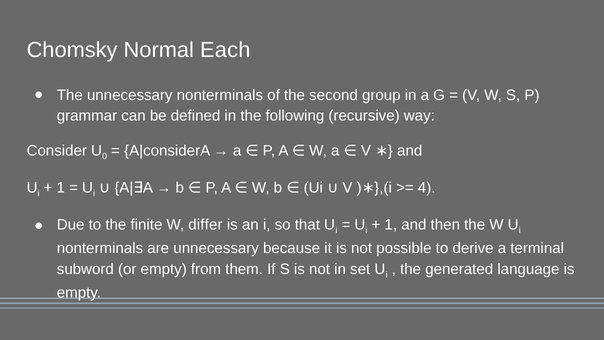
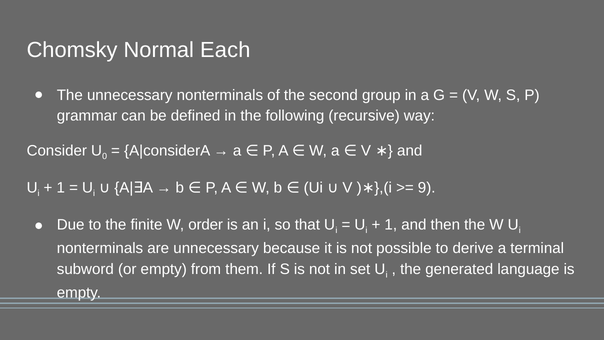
4: 4 -> 9 (427, 187)
differ: differ -> order (206, 225)
